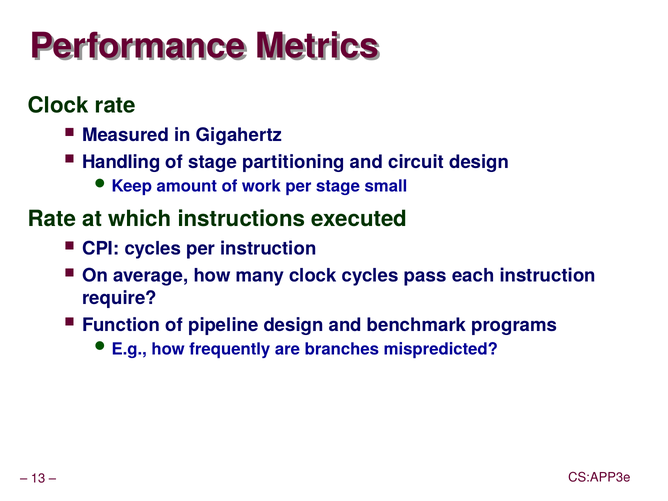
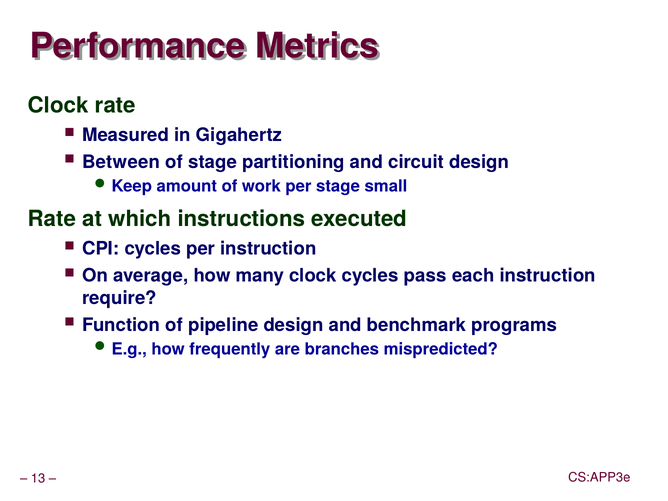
Handling: Handling -> Between (121, 162)
